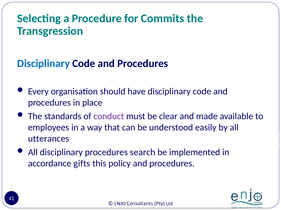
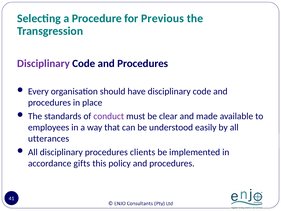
Commits: Commits -> Previous (163, 18)
Disciplinary colour: blue -> purple (43, 63)
search: search -> clients (143, 152)
